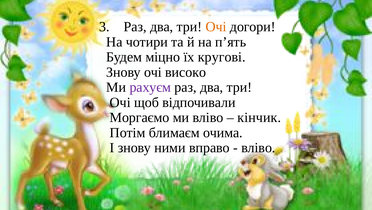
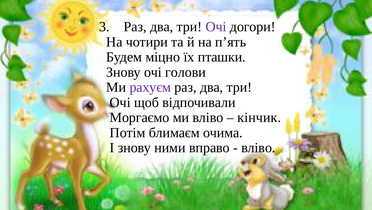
Очі colour: orange -> purple (216, 27)
кругові: кругові -> пташки (222, 57)
високо: високо -> голови (186, 72)
